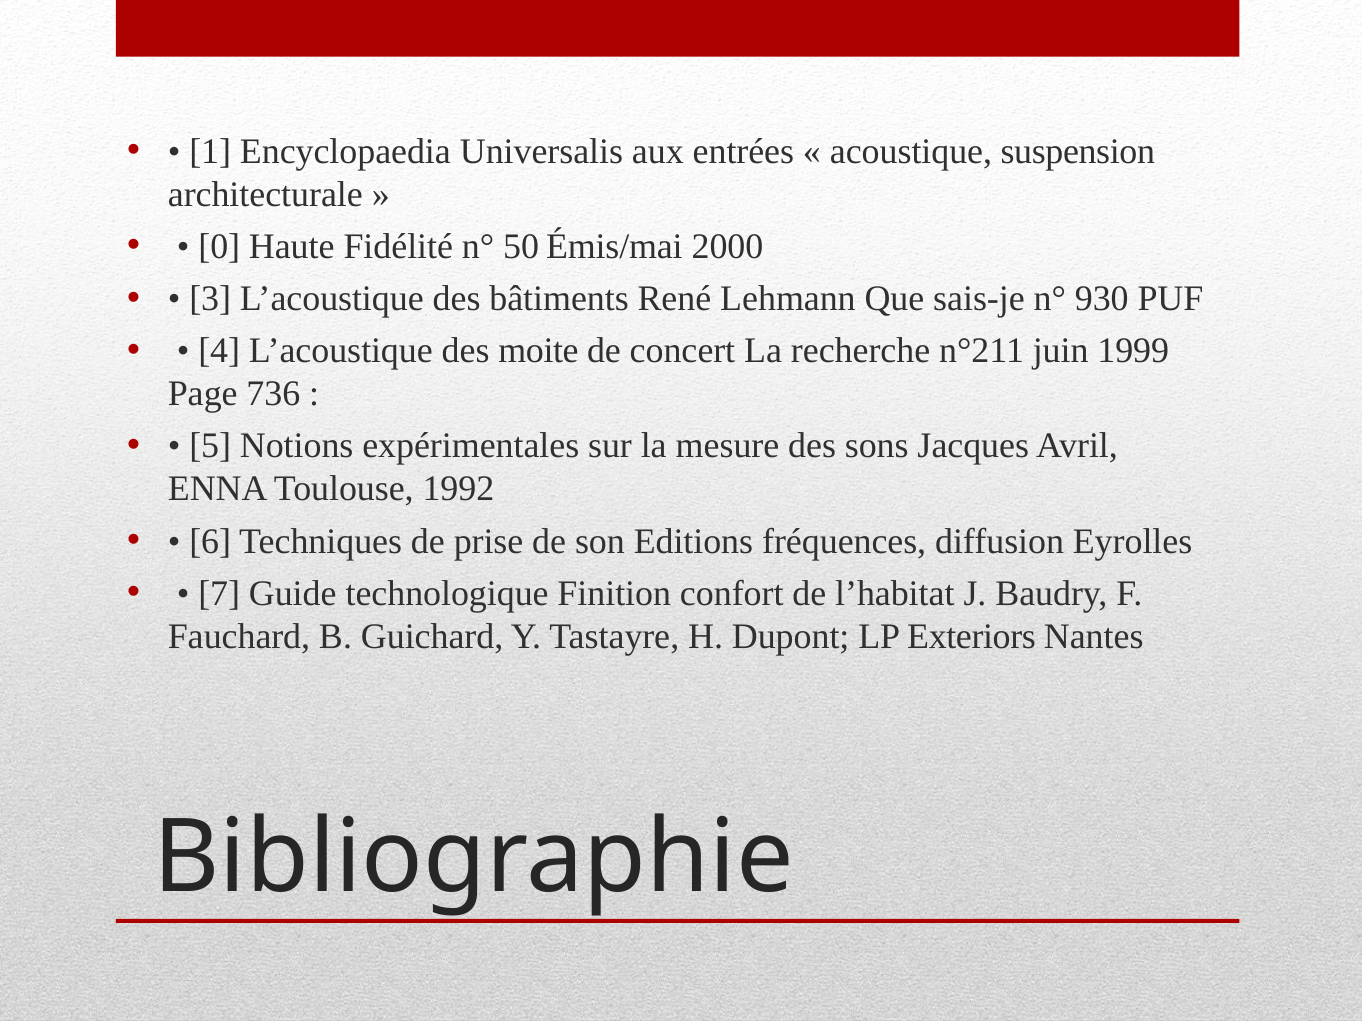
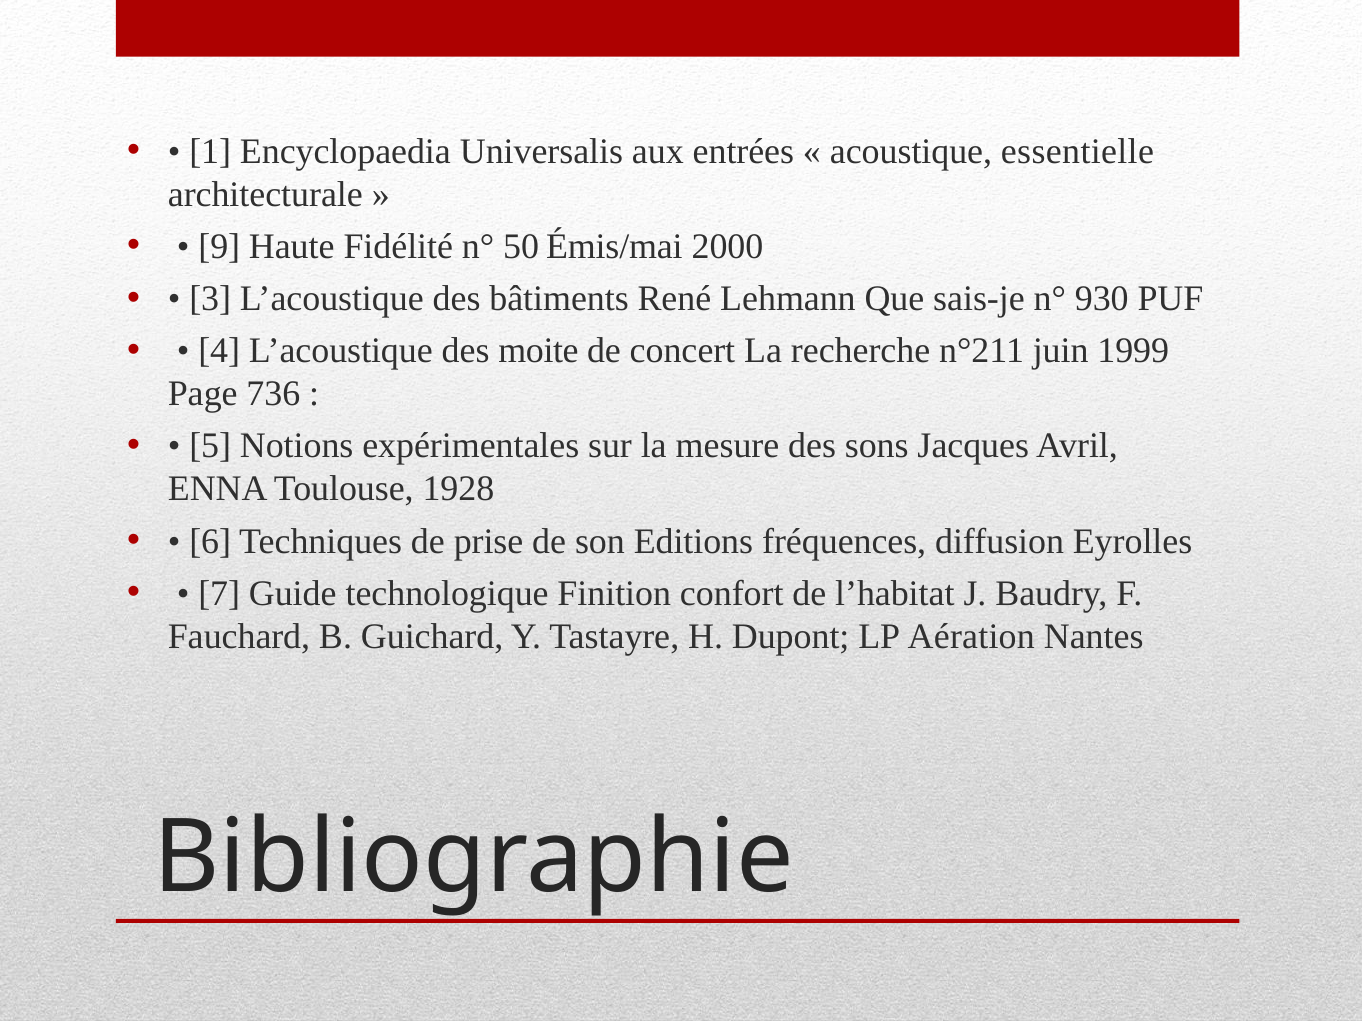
suspension: suspension -> essentielle (1077, 151)
0: 0 -> 9 (219, 247)
1992: 1992 -> 1928 (458, 489)
Exteriors: Exteriors -> Aération (971, 637)
